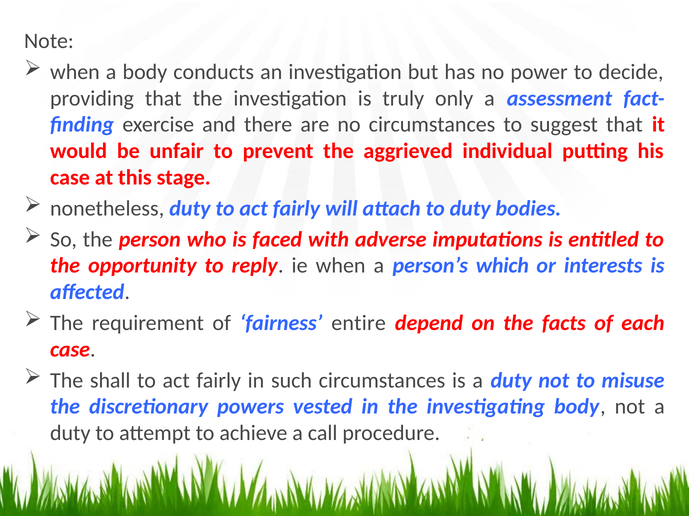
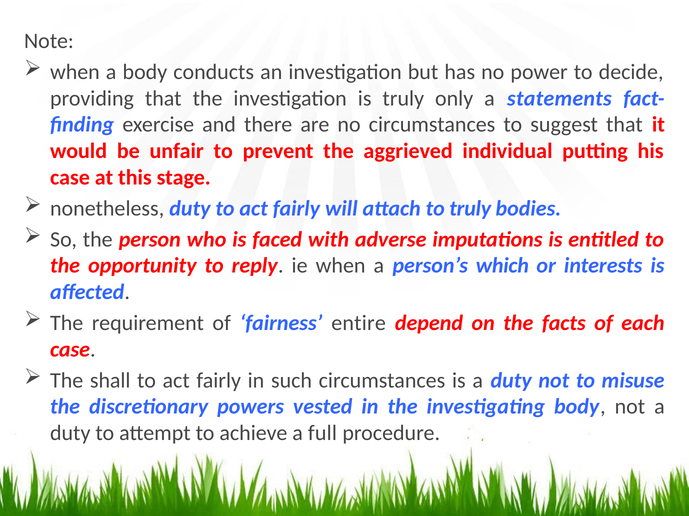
assessment: assessment -> statements (559, 99)
to duty: duty -> truly (470, 209)
call: call -> full (322, 434)
